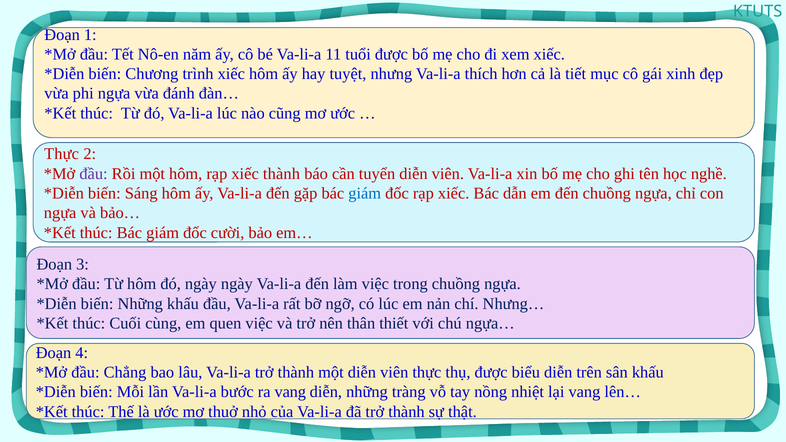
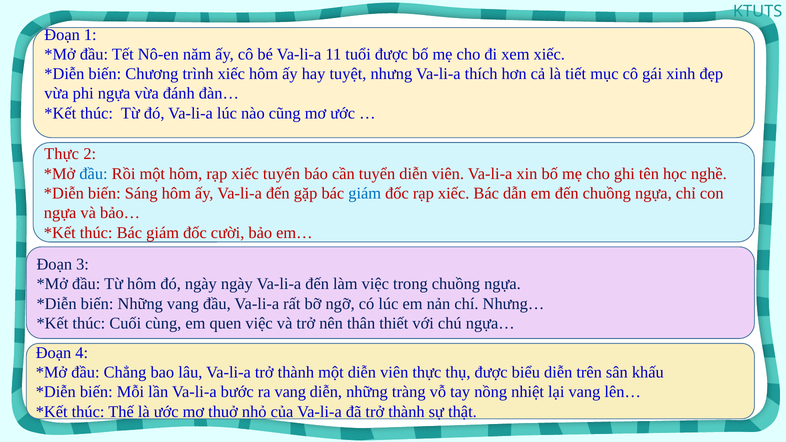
đầu colour: purple -> blue (94, 174)
xiếc thành: thành -> tuyển (281, 174)
Những khấu: khấu -> vang (183, 304)
